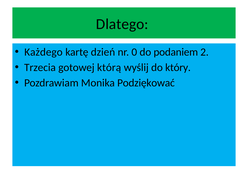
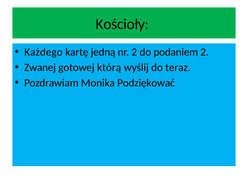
Dlatego: Dlatego -> Kościoły (122, 24)
dzień: dzień -> jedną (103, 52)
nr 0: 0 -> 2 (134, 52)
Trzecia: Trzecia -> Zwanej (40, 67)
który: który -> teraz (178, 67)
